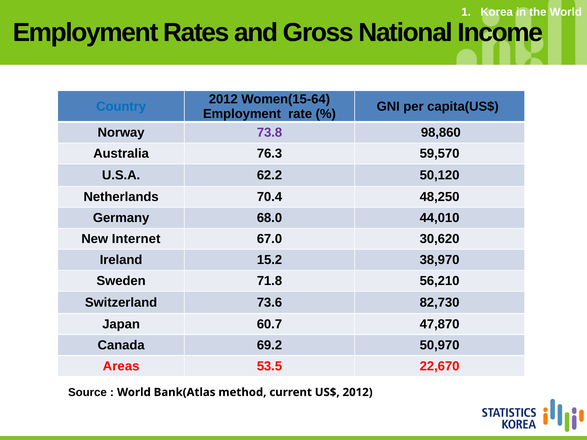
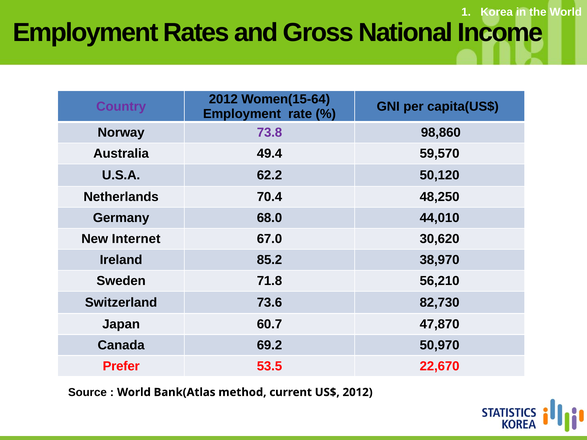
Country colour: blue -> purple (121, 107)
76.3: 76.3 -> 49.4 (269, 154)
15.2: 15.2 -> 85.2 (269, 260)
Areas: Areas -> Prefer (121, 366)
